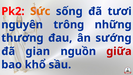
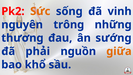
tươi: tươi -> vinh (120, 11)
gian: gian -> phải (38, 51)
giữa colour: red -> orange (119, 51)
